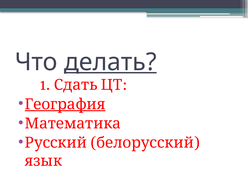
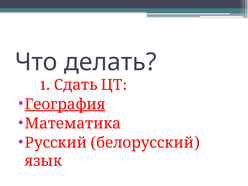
делать underline: present -> none (110, 62)
